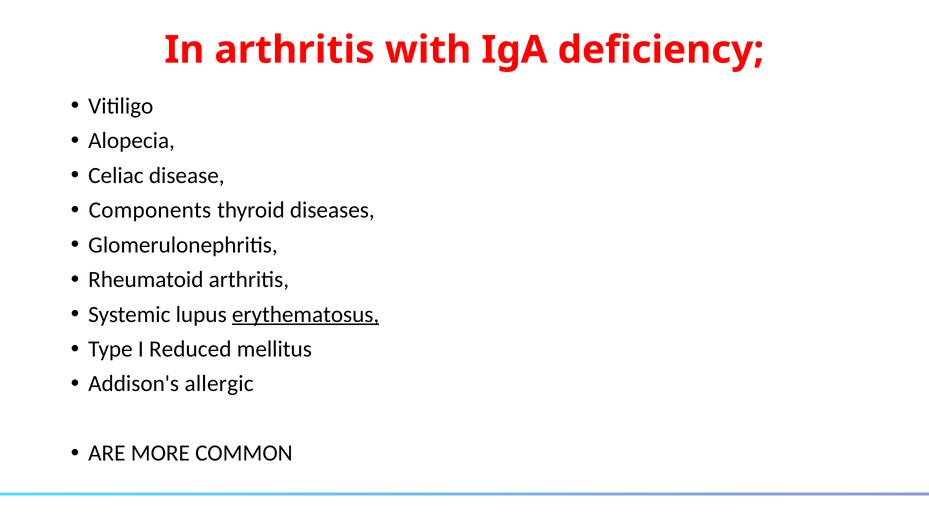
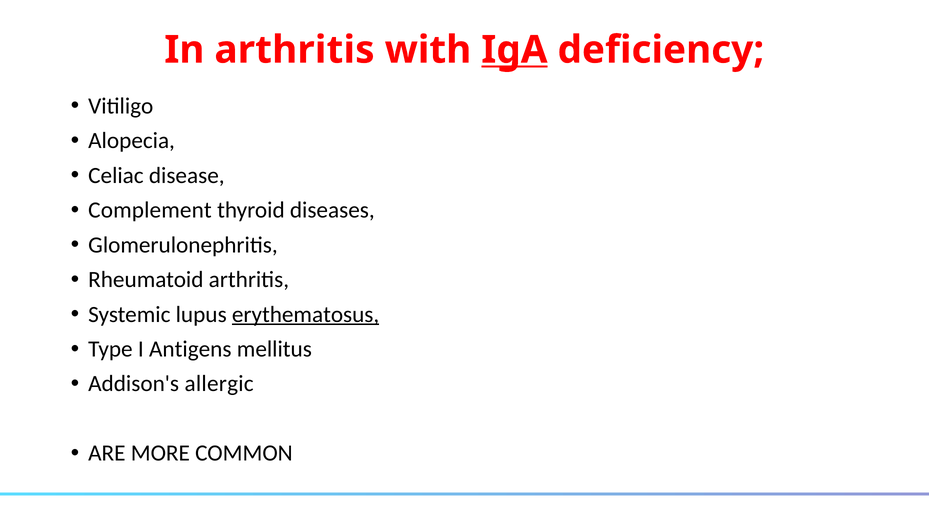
IgA underline: none -> present (514, 50)
Components: Components -> Complement (150, 210)
Reduced: Reduced -> Antigens (190, 349)
